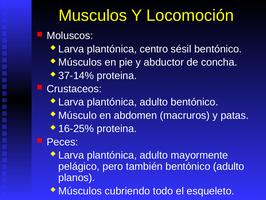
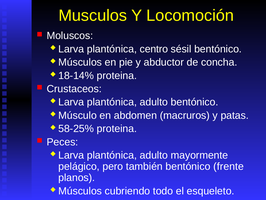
37-14%: 37-14% -> 18-14% (76, 75)
16-25%: 16-25% -> 58-25% (76, 128)
bentónico adulto: adulto -> frente (229, 166)
